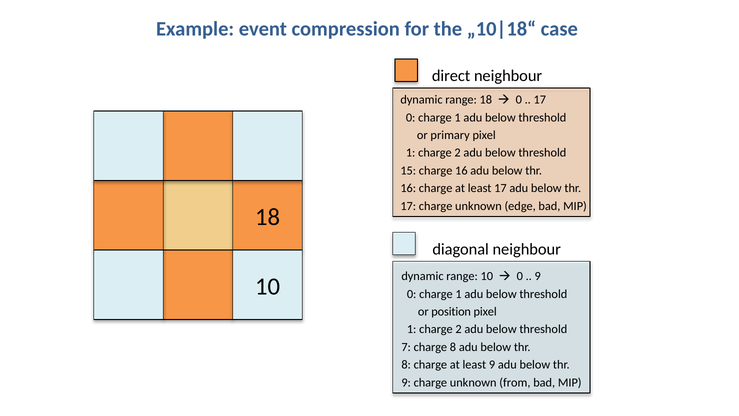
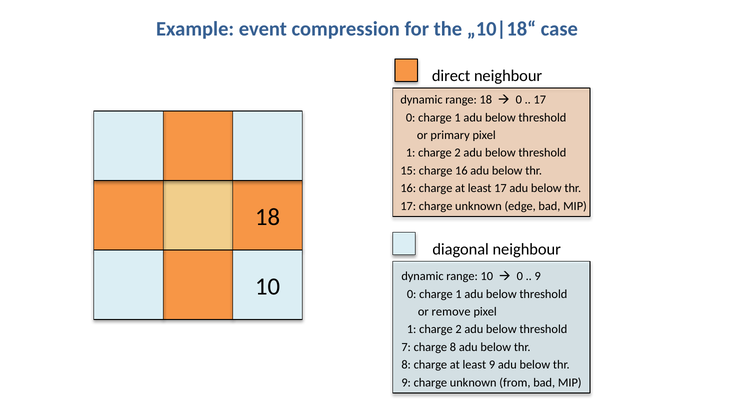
position: position -> remove (451, 311)
